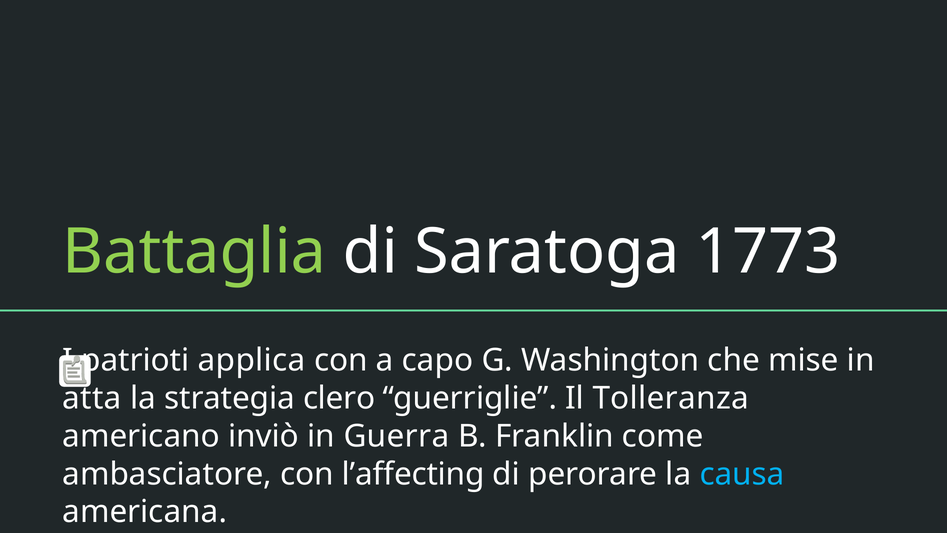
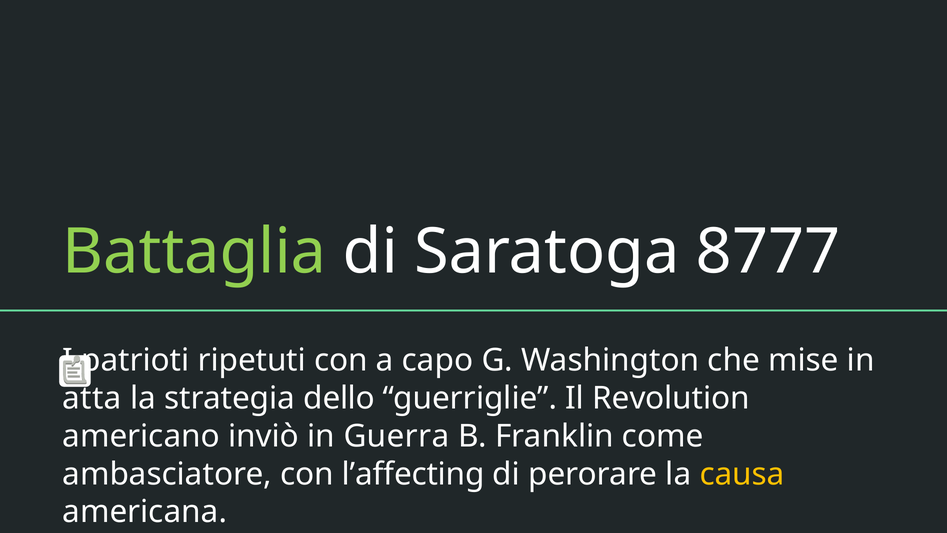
1773: 1773 -> 8777 (768, 252)
applica: applica -> ripetuti (252, 360)
clero: clero -> dello (339, 398)
Tolleranza: Tolleranza -> Revolution (671, 398)
causa colour: light blue -> yellow (742, 474)
